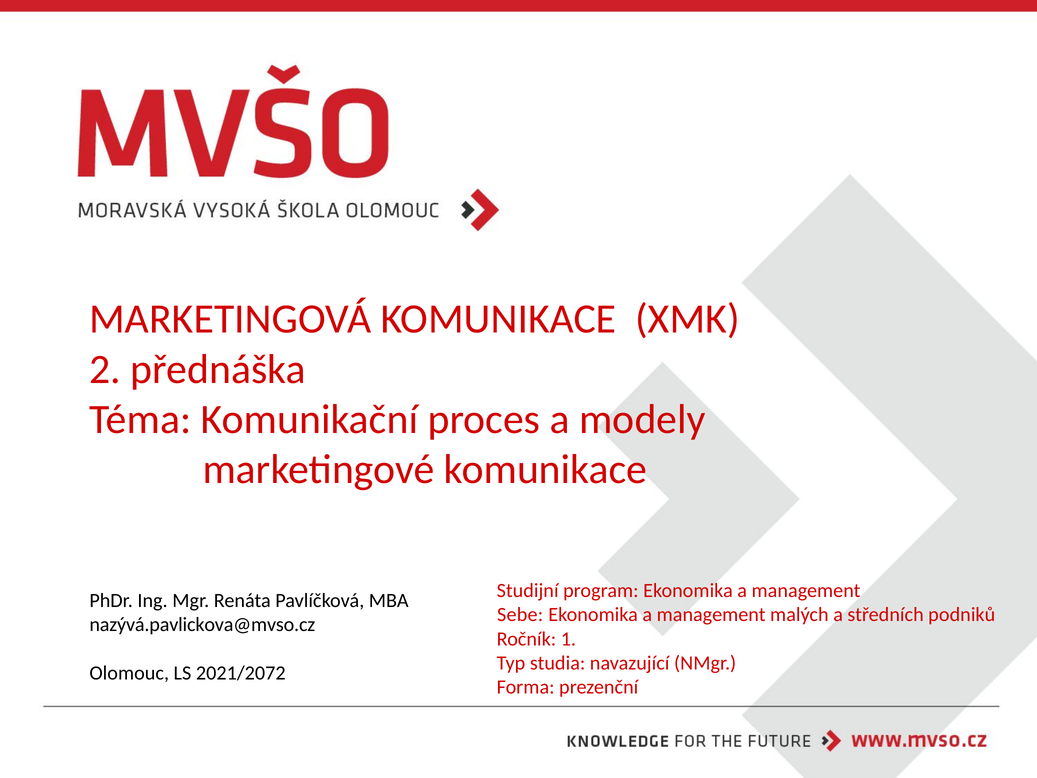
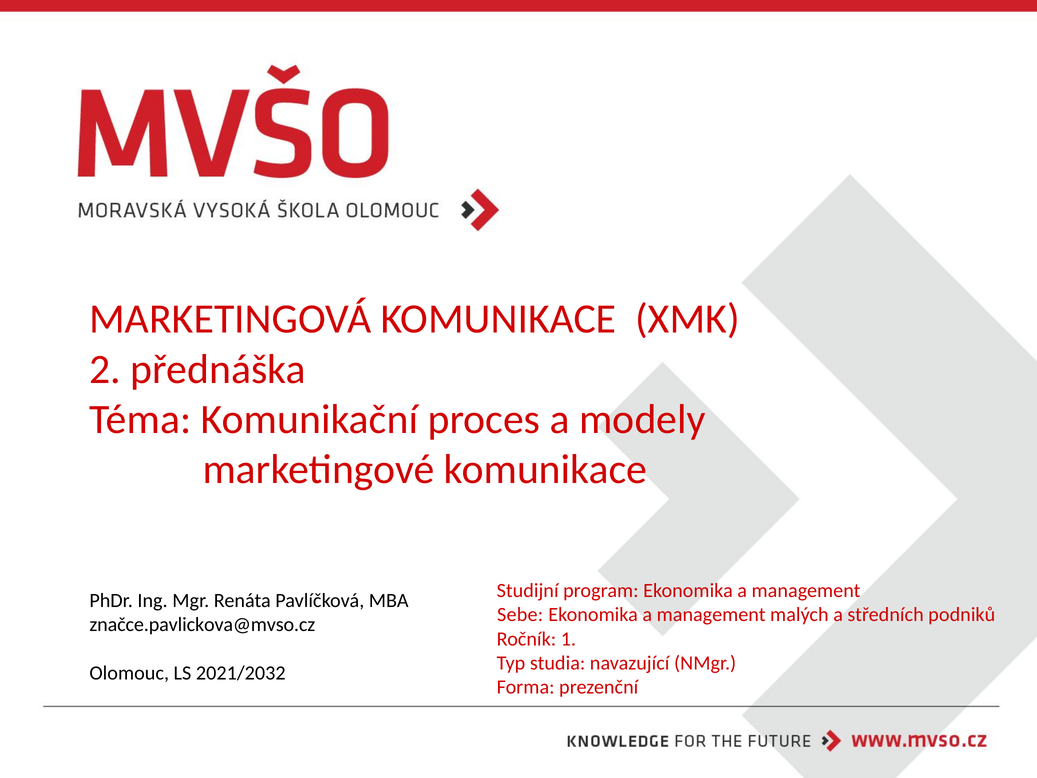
nazývá.pavlickova@mvso.cz: nazývá.pavlickova@mvso.cz -> značce.pavlickova@mvso.cz (202, 624)
2021/2072: 2021/2072 -> 2021/2032 (241, 673)
